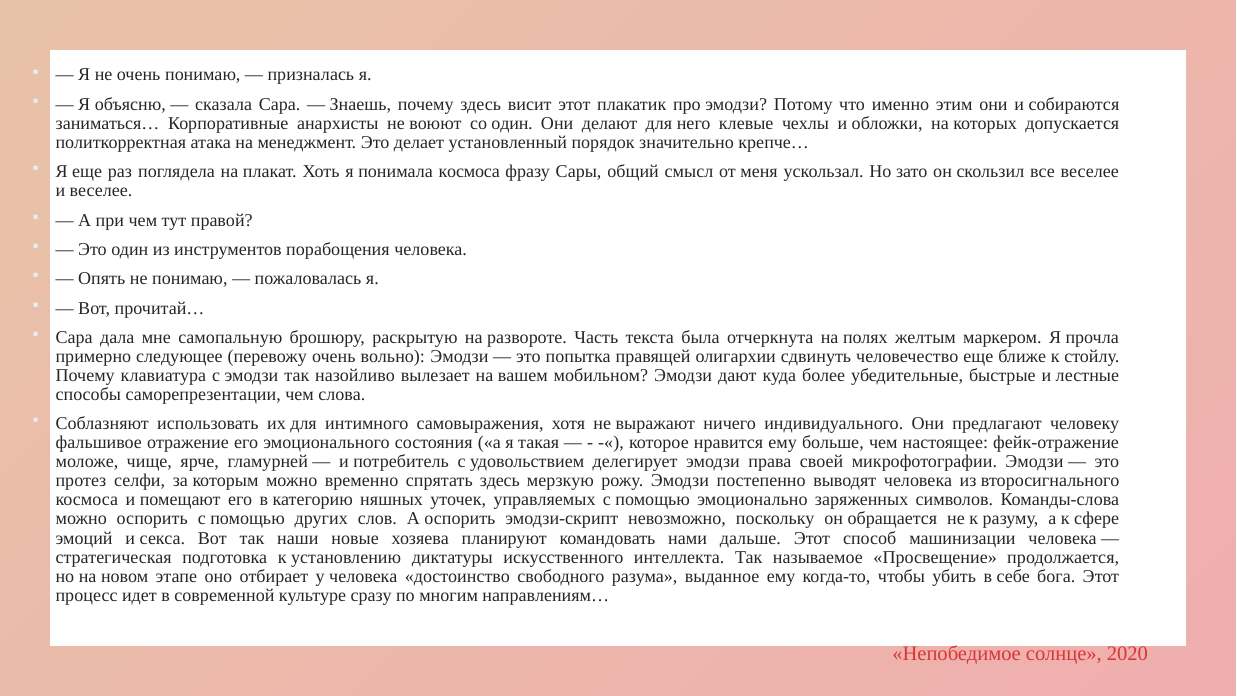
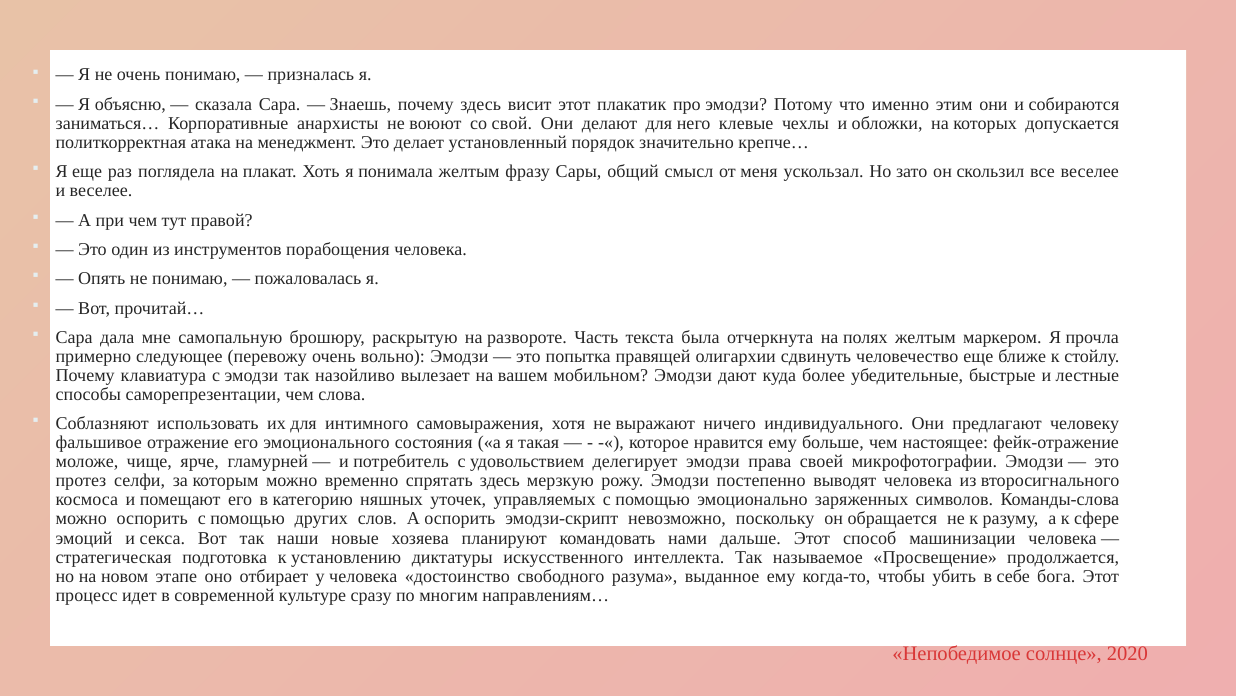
со один: один -> свой (512, 123)
понимала космоса: космоса -> желтым (469, 172)
